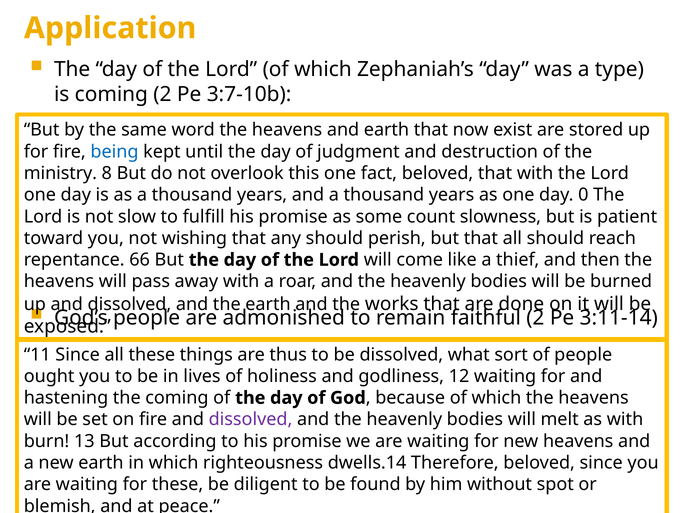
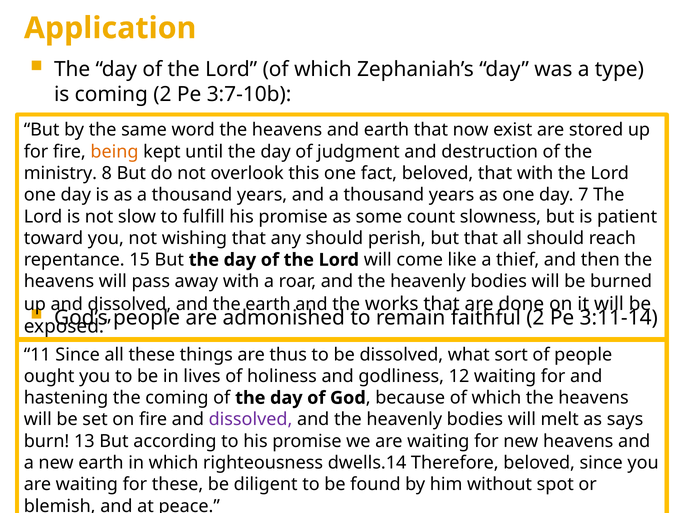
being colour: blue -> orange (115, 152)
0: 0 -> 7 (583, 195)
66: 66 -> 15 (140, 260)
as with: with -> says (625, 420)
